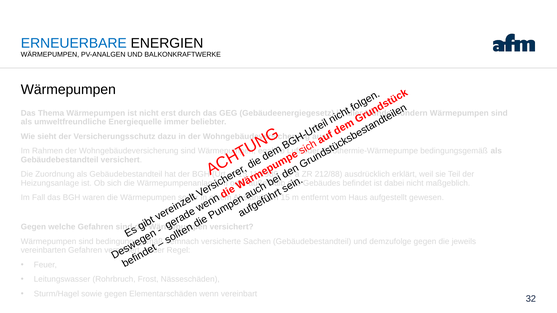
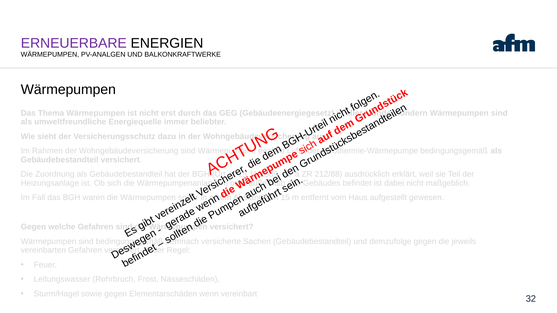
ERNEUERBARE colour: blue -> purple (74, 43)
